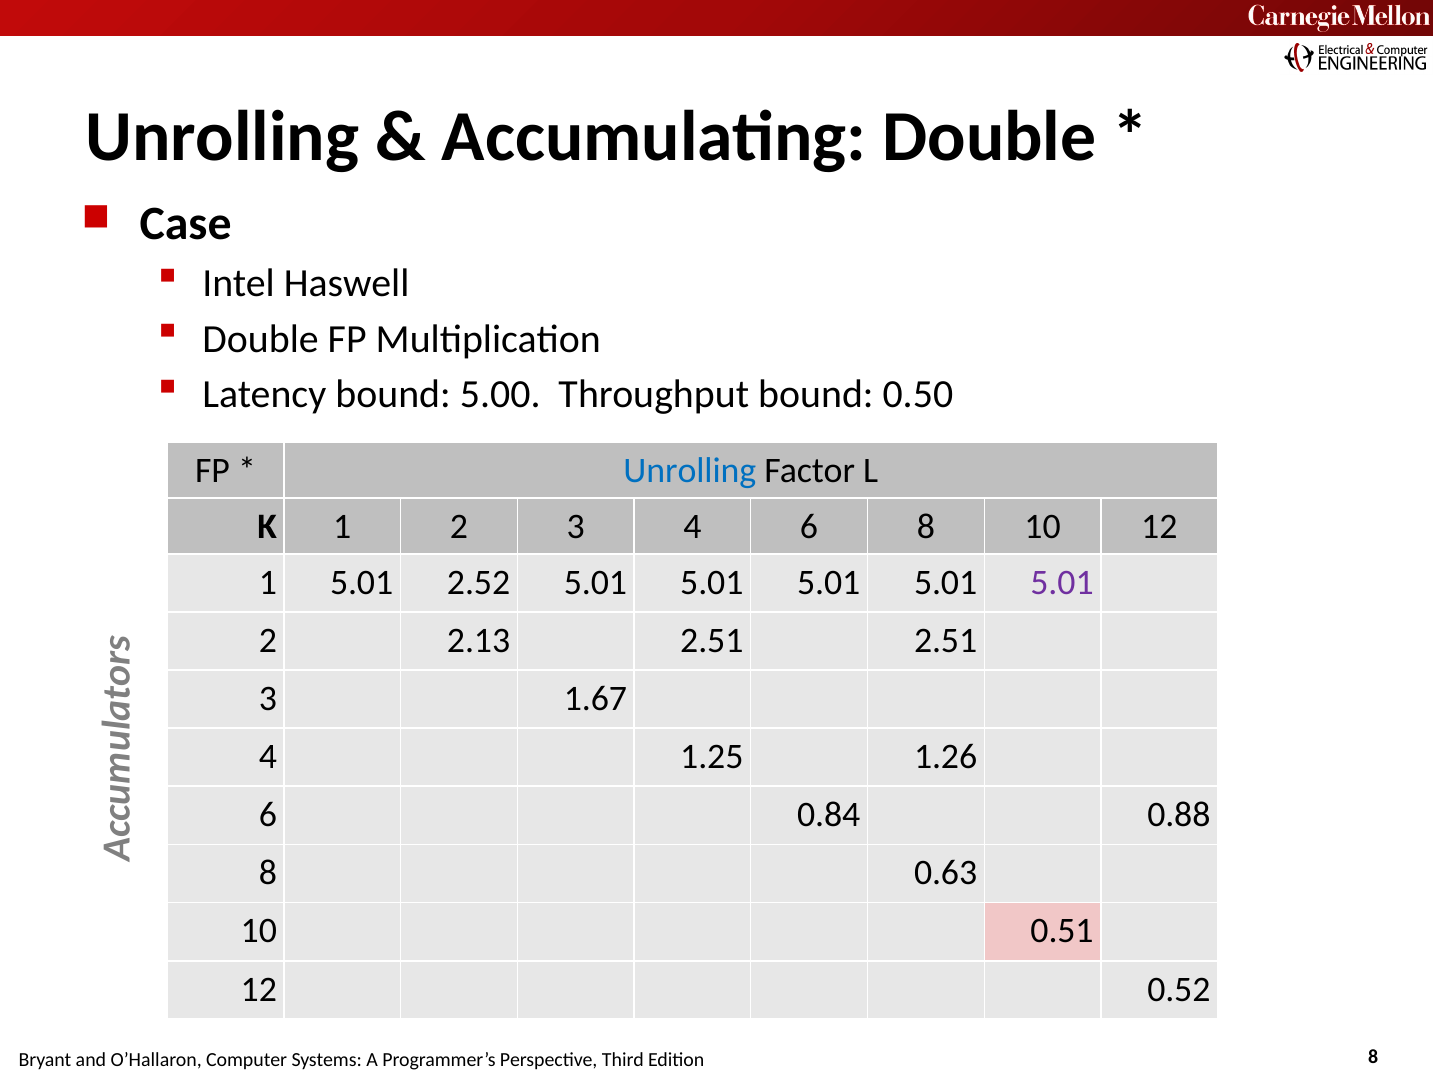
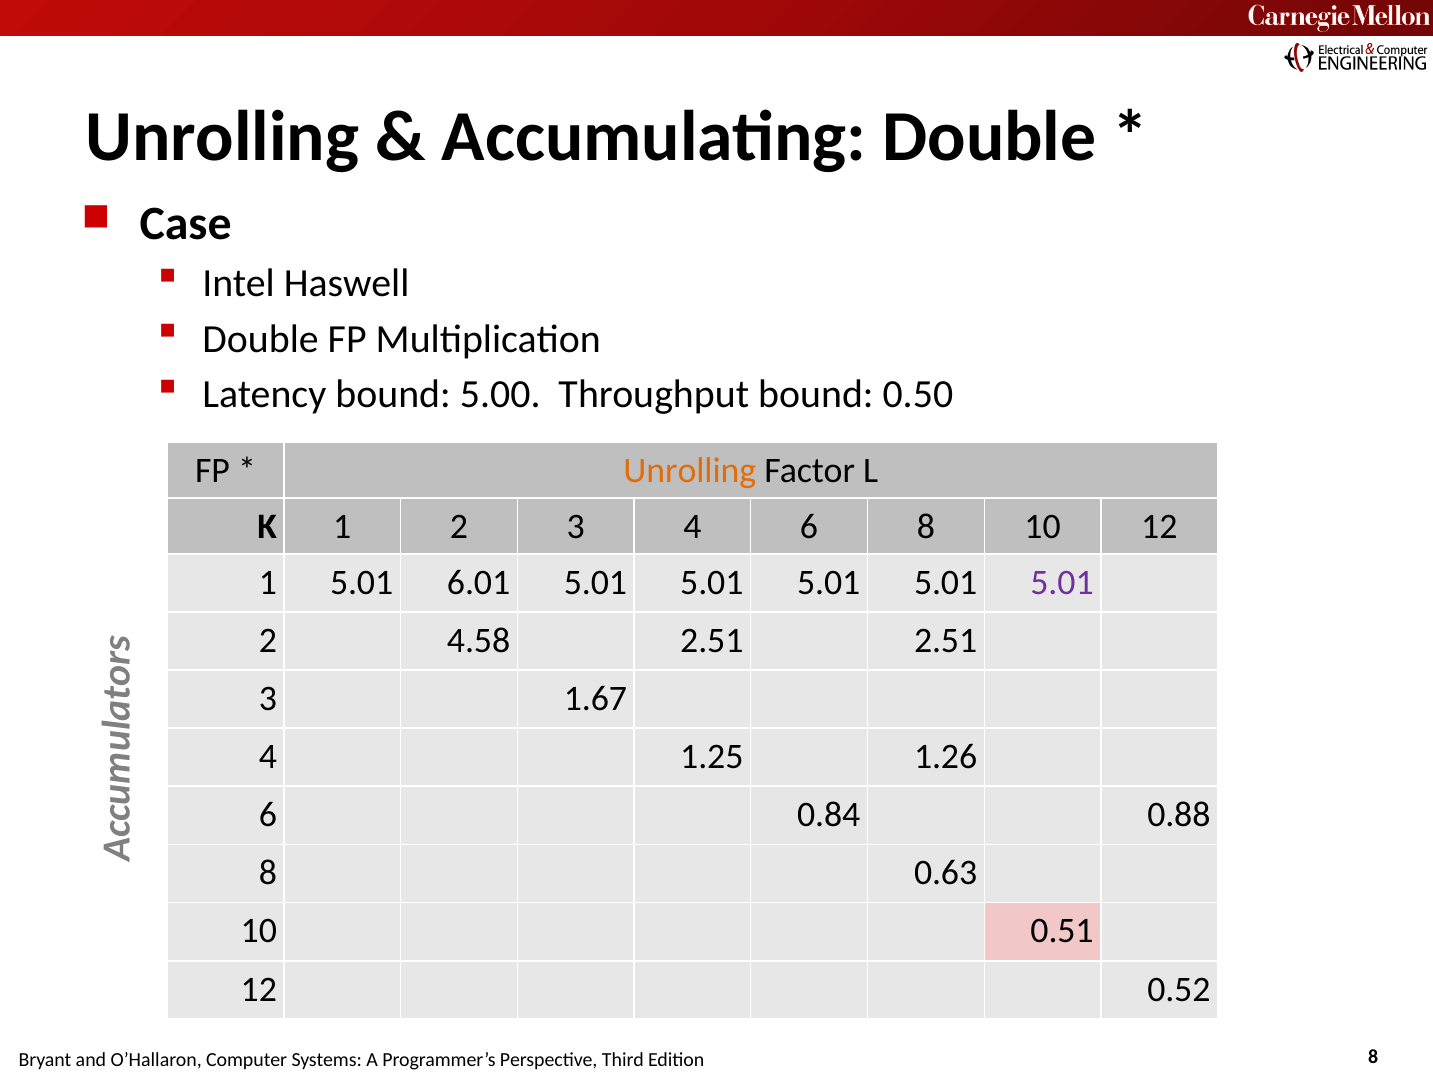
Unrolling colour: blue -> orange (690, 470)
2.52: 2.52 -> 6.01 (479, 582)
2.13: 2.13 -> 4.58 (479, 640)
